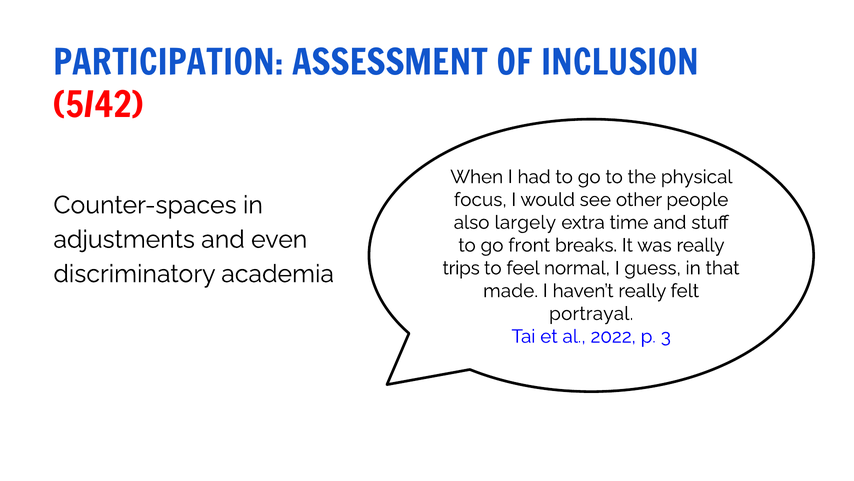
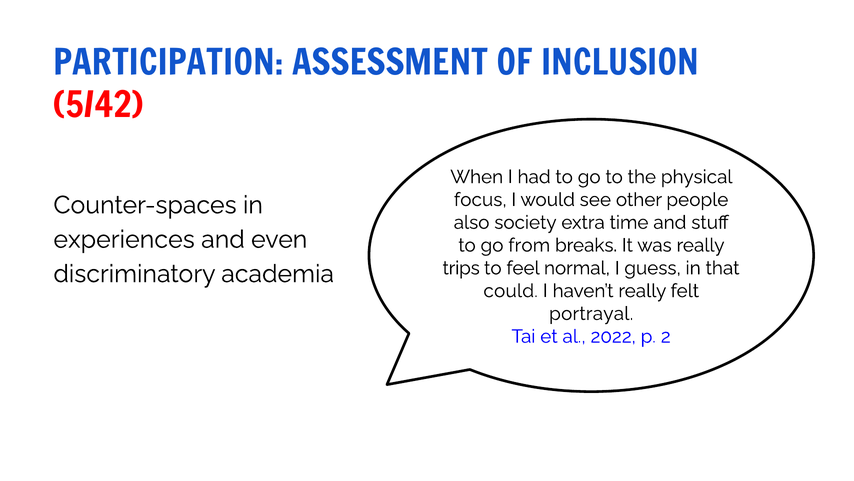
largely: largely -> society (525, 222)
adjustments: adjustments -> experiences (124, 239)
front: front -> from (529, 245)
made: made -> could (511, 291)
3: 3 -> 2 (666, 336)
